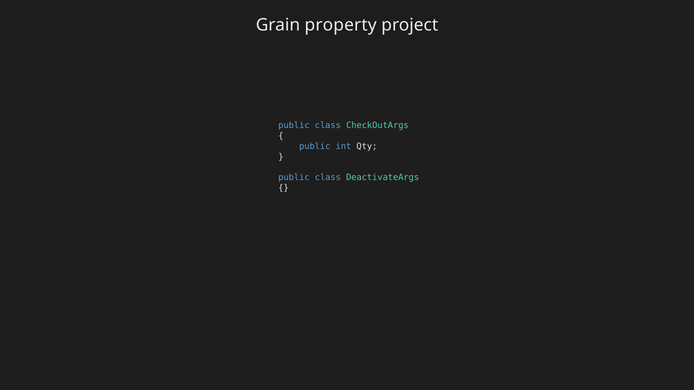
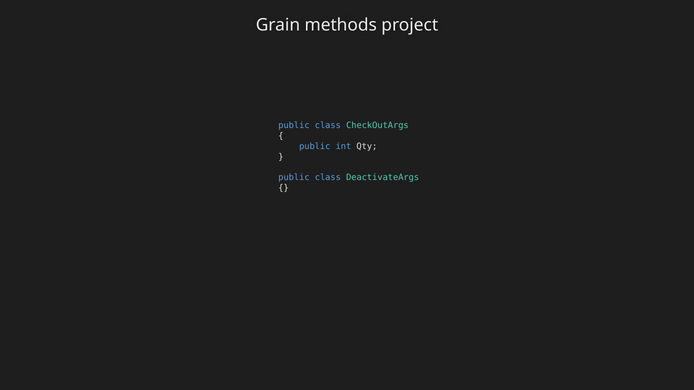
property: property -> methods (341, 25)
